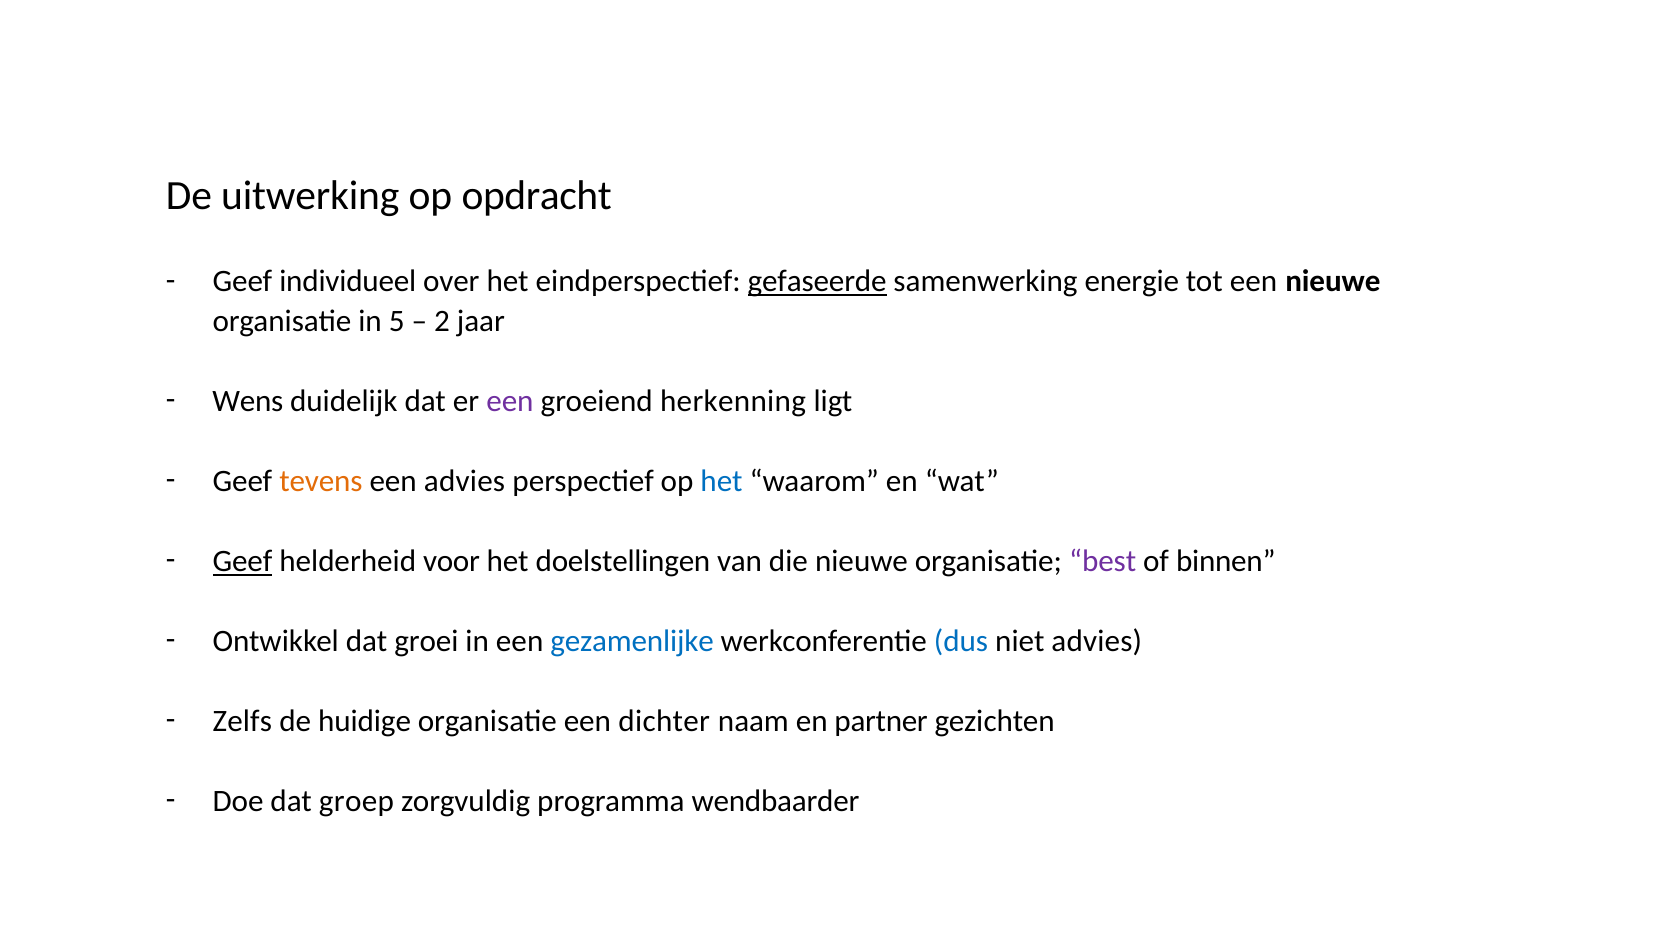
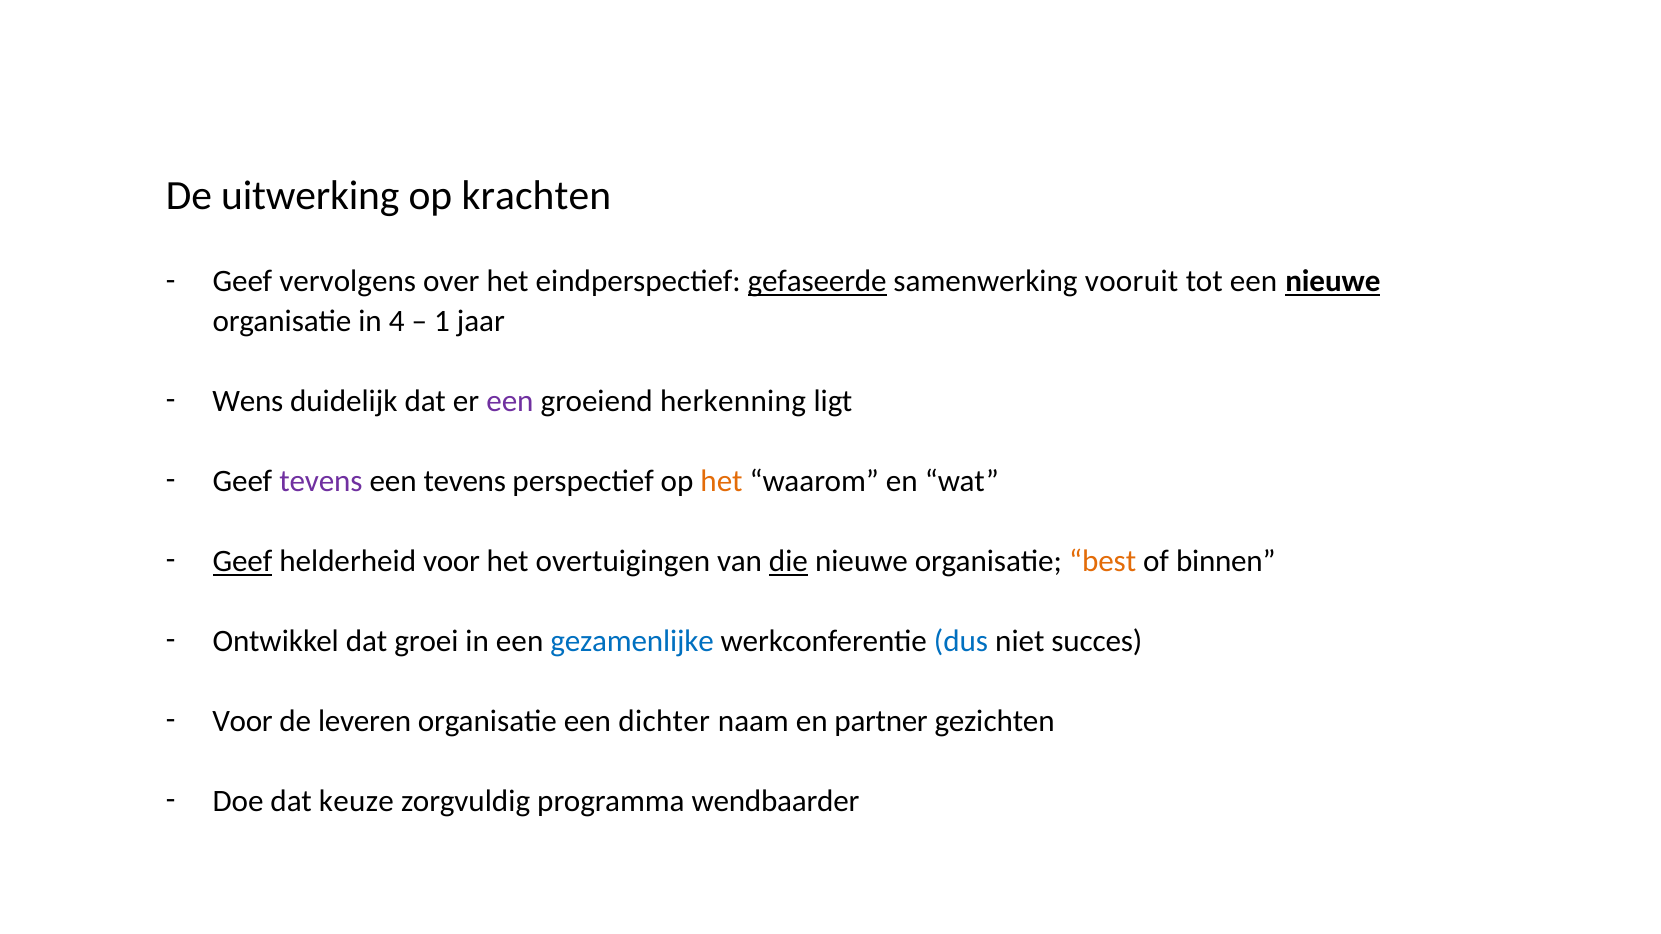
opdracht: opdracht -> krachten (536, 196)
individueel: individueel -> vervolgens (348, 282)
energie: energie -> vooruit (1132, 282)
nieuwe underline: none -> present (1333, 282)
5: 5 -> 4 (397, 322)
2: 2 -> 1 (442, 322)
tevens colour: orange -> purple (321, 482)
een advies: advies -> tevens (465, 482)
het colour: blue -> orange (722, 482)
doelstellingen: doelstellingen -> overtuigingen (623, 562)
die underline: none -> present (788, 562)
best colour: purple -> orange (1103, 562)
niet advies: advies -> succes (1097, 642)
Zelfs: Zelfs -> Voor (243, 721)
huidige: huidige -> leveren (365, 721)
groep: groep -> keuze (356, 801)
